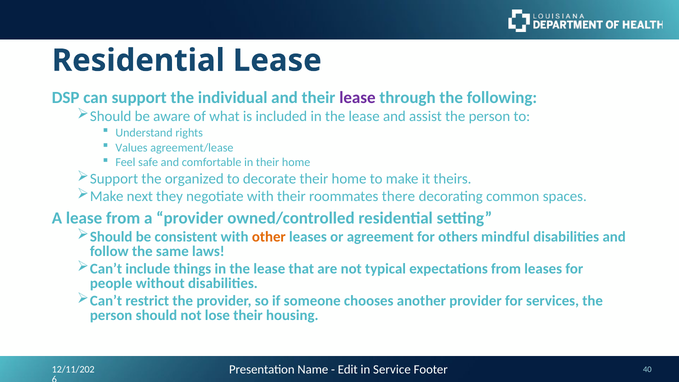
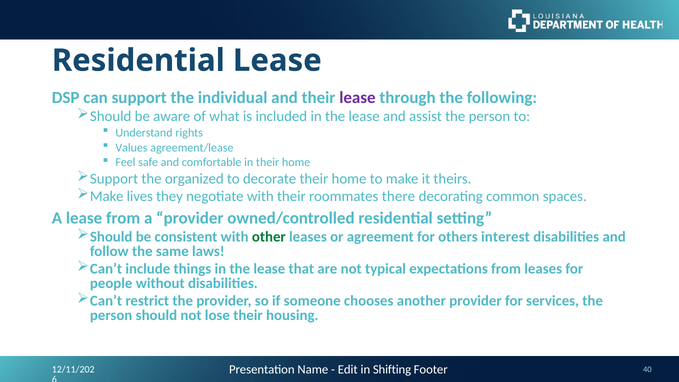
next: next -> lives (140, 196)
other colour: orange -> green (269, 237)
mindful: mindful -> interest (505, 237)
Service: Service -> Shifting (392, 369)
